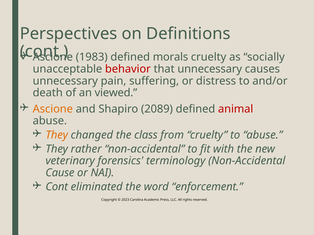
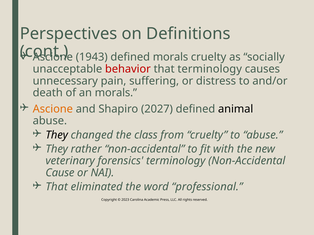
1983: 1983 -> 1943 (92, 57)
that unnecessary: unnecessary -> terminology (210, 69)
an viewed: viewed -> morals (116, 93)
2089: 2089 -> 2027 (157, 109)
animal colour: red -> black (236, 109)
They colour: orange -> black (57, 135)
Cont: Cont -> That (57, 187)
enforcement: enforcement -> professional (207, 187)
